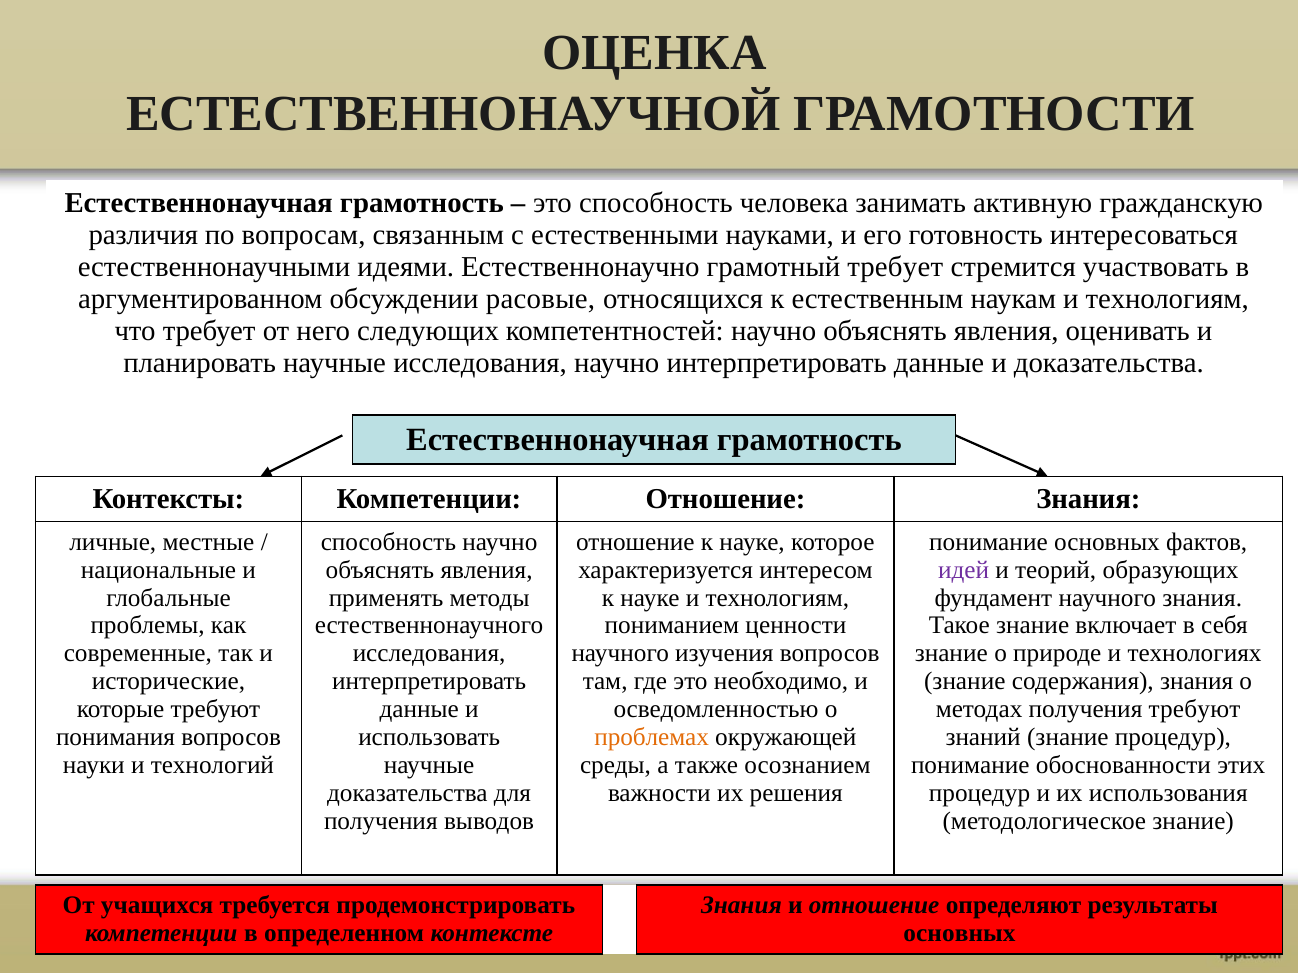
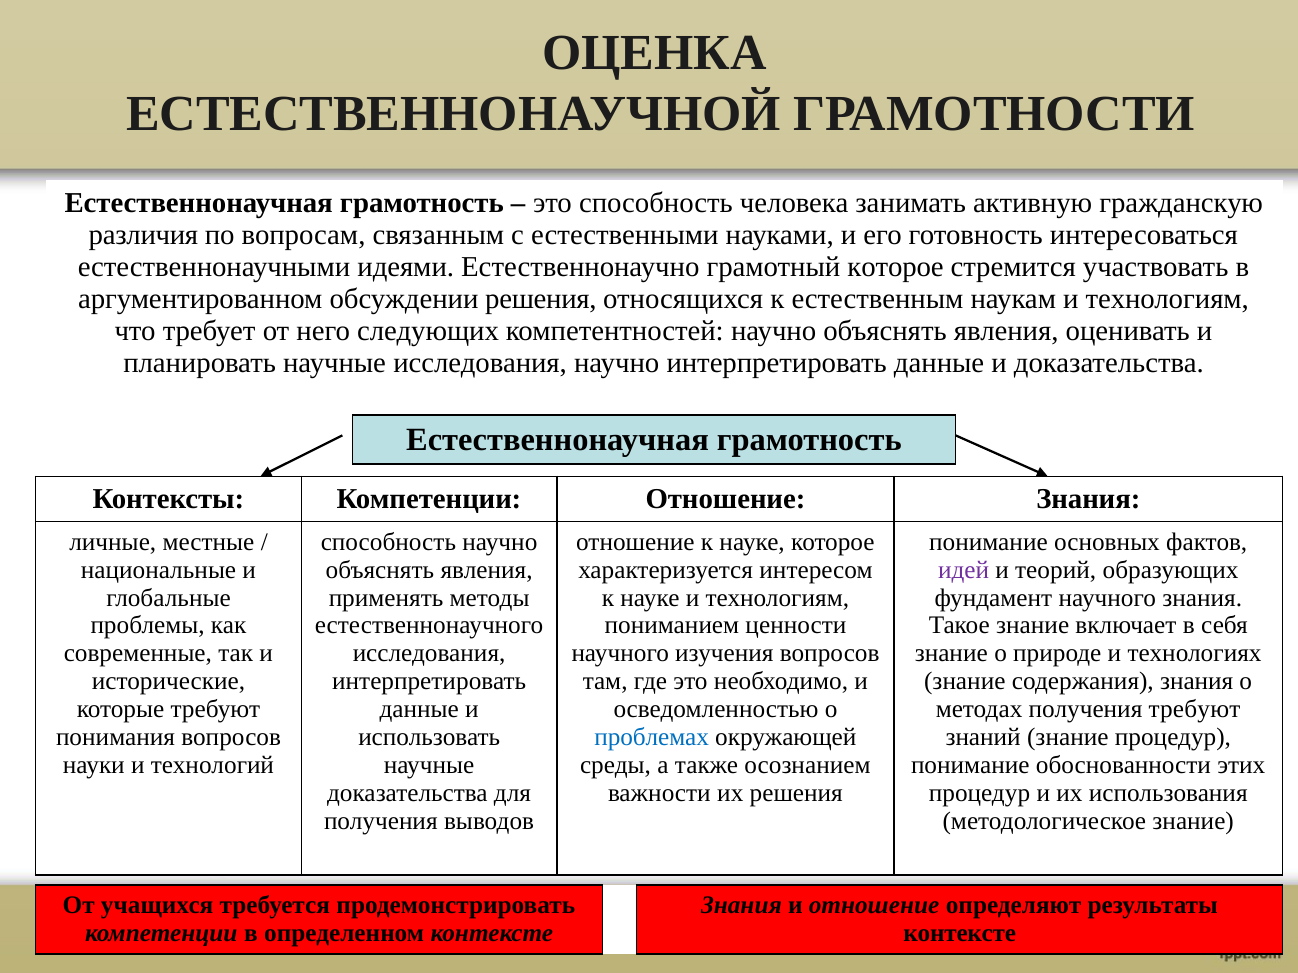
грамотный требует: требует -> которое (896, 267)
обсуждении расовые: расовые -> решения (541, 299)
проблемах colour: orange -> blue (652, 738)
основных: основных -> контексте (960, 934)
